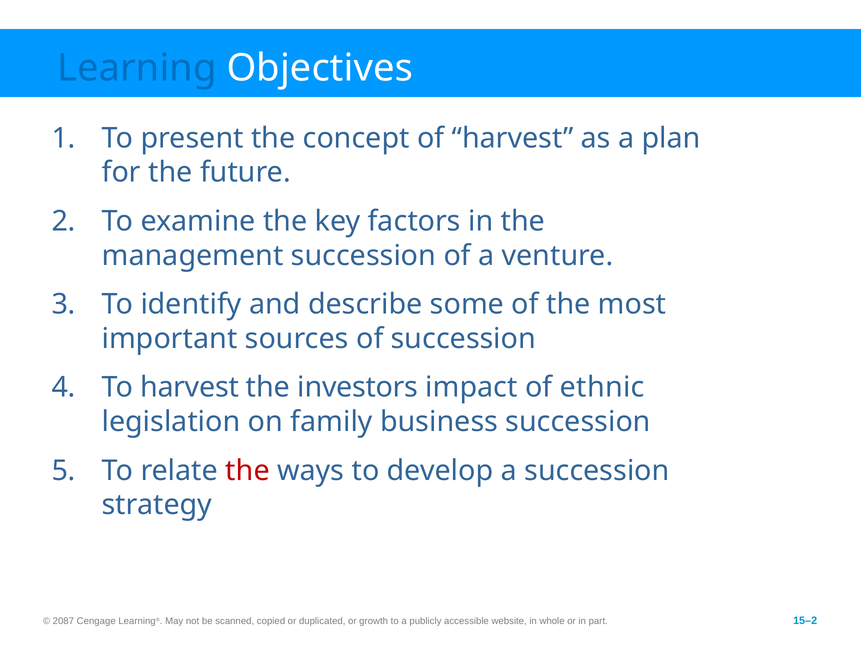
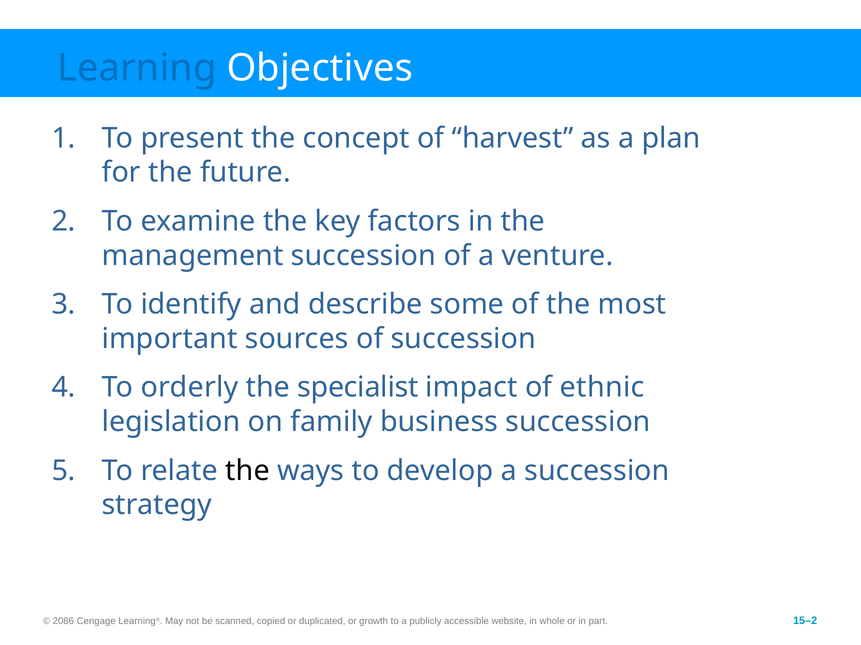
To harvest: harvest -> orderly (189, 388)
investors: investors -> specialist (358, 388)
the colour: red -> black (248, 471)
2087: 2087 -> 2086 (63, 622)
